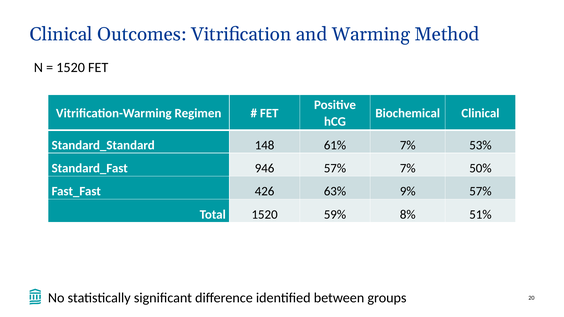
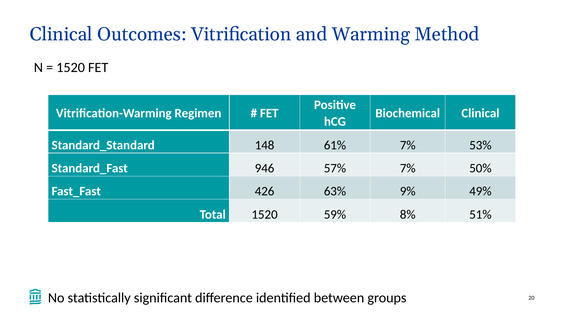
9% 57%: 57% -> 49% (480, 192)
